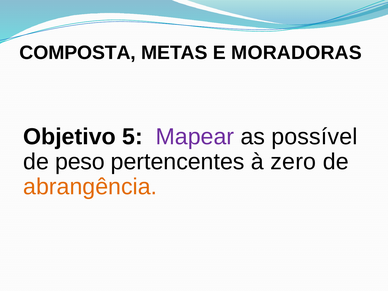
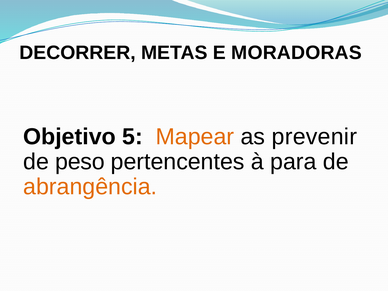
COMPOSTA: COMPOSTA -> DECORRER (78, 53)
Mapear colour: purple -> orange (195, 137)
possível: possível -> prevenir (314, 137)
zero: zero -> para (293, 162)
